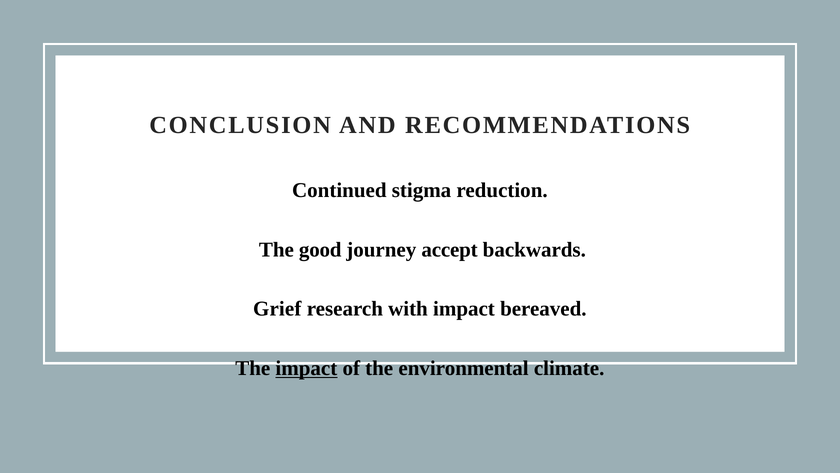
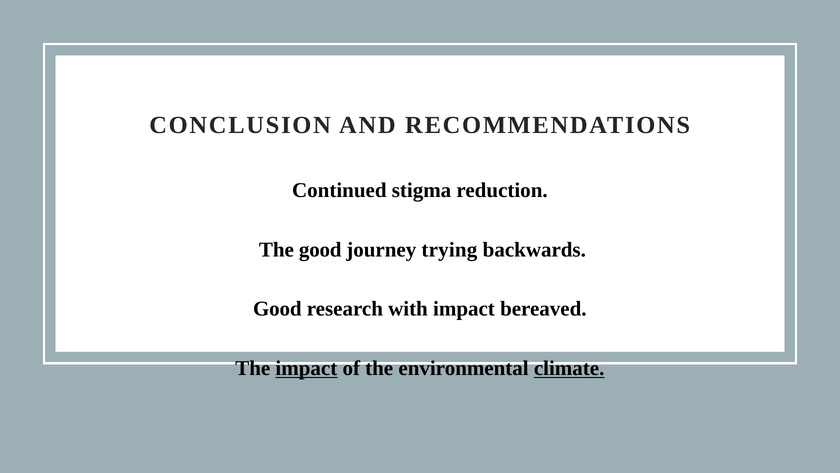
accept: accept -> trying (449, 249)
Grief: Grief -> Good (277, 309)
climate underline: none -> present (569, 368)
